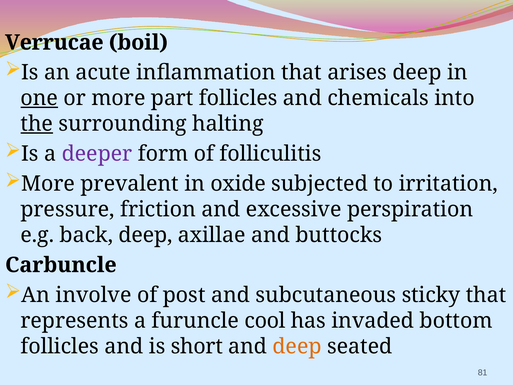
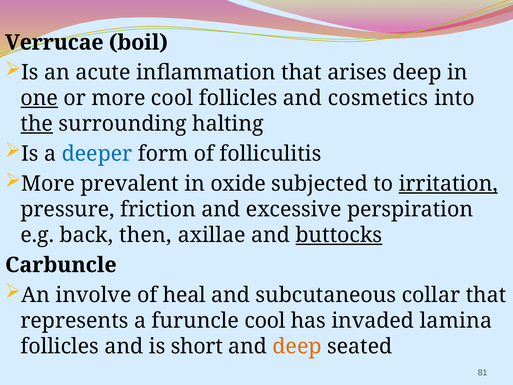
more part: part -> cool (172, 98)
chemicals: chemicals -> cosmetics (378, 98)
deeper colour: purple -> blue (97, 154)
irritation underline: none -> present (448, 184)
back deep: deep -> then (145, 235)
buttocks underline: none -> present (339, 235)
post: post -> heal (184, 295)
sticky: sticky -> collar (431, 295)
bottom: bottom -> lamina (456, 320)
